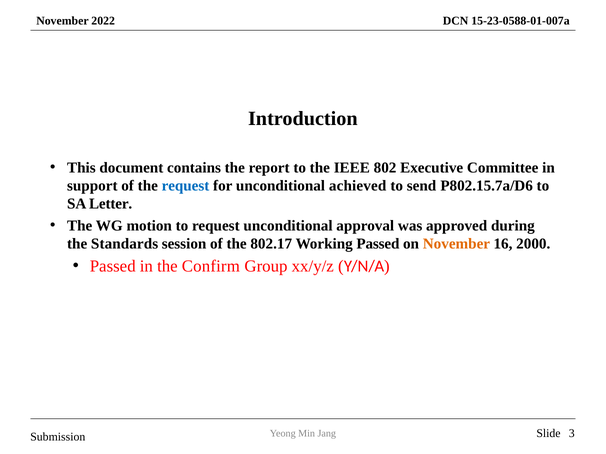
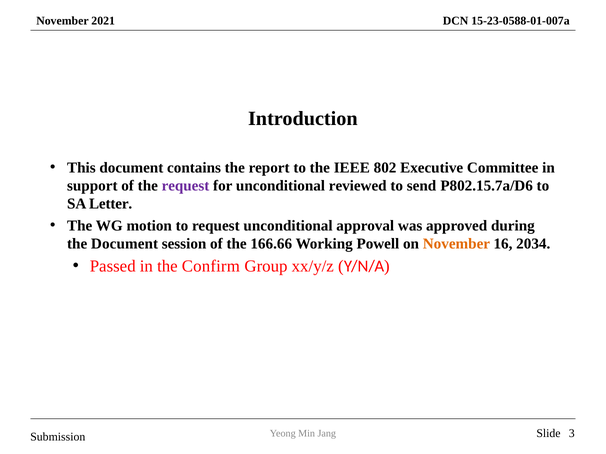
2022: 2022 -> 2021 (103, 21)
request colour: blue -> purple (185, 186)
achieved: achieved -> reviewed (358, 186)
the Standards: Standards -> Document (125, 244)
802.17: 802.17 -> 166.66 (271, 244)
Working Passed: Passed -> Powell (378, 244)
2000: 2000 -> 2034 (533, 244)
